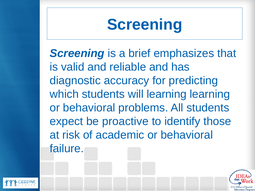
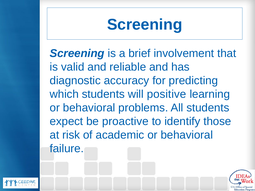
emphasizes: emphasizes -> involvement (184, 53)
will learning: learning -> positive (167, 94)
